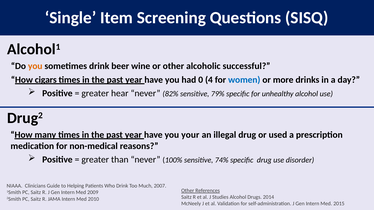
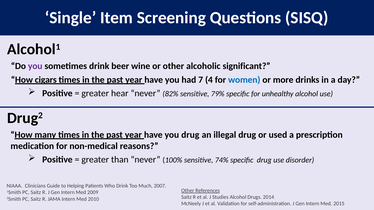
you colour: orange -> purple (35, 66)
successful: successful -> significant (247, 66)
0: 0 -> 7 (201, 80)
you your: your -> drug (190, 135)
